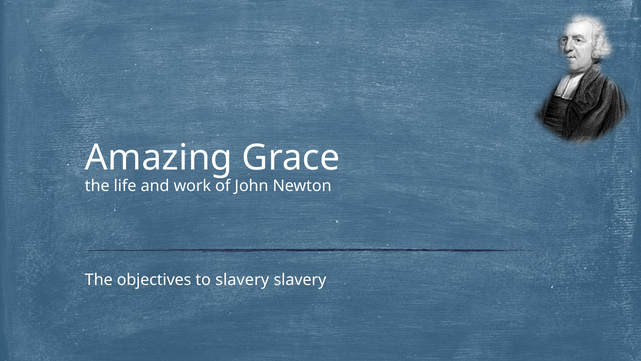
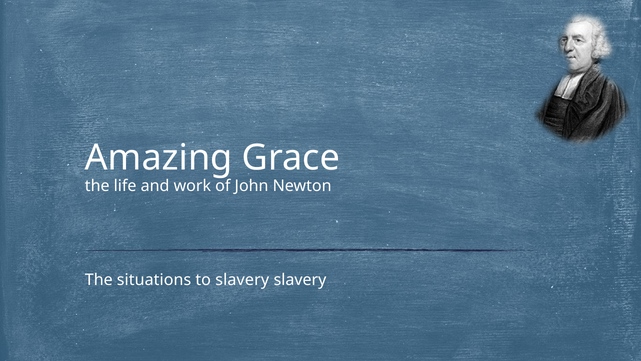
objectives: objectives -> situations (154, 279)
